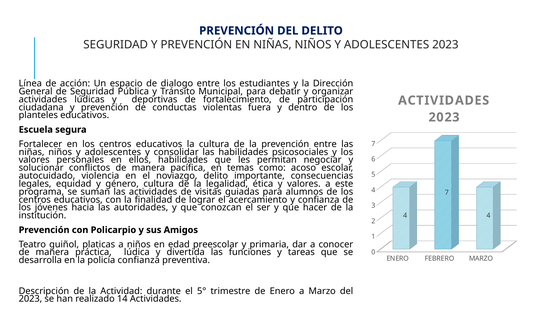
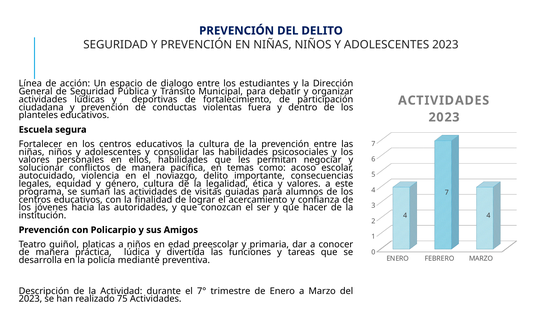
policía confianza: confianza -> mediante (139, 260)
5°: 5° -> 7° (202, 291)
14: 14 -> 75 (122, 299)
